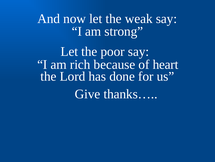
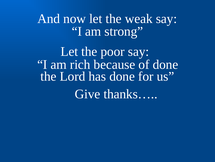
of heart: heart -> done (165, 64)
